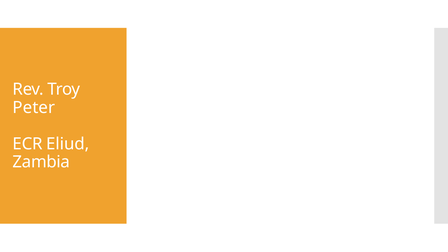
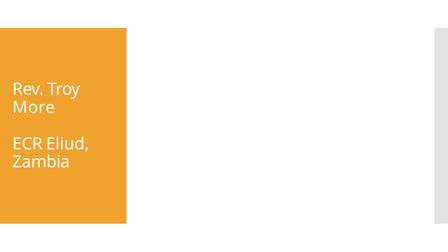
Peter: Peter -> More (34, 108)
